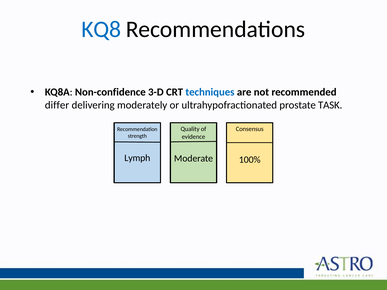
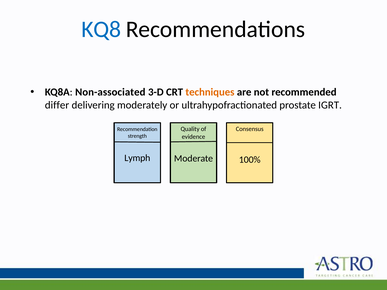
Non-confidence: Non-confidence -> Non-associated (110, 92)
techniques colour: blue -> orange (210, 92)
TASK: TASK -> IGRT (330, 105)
